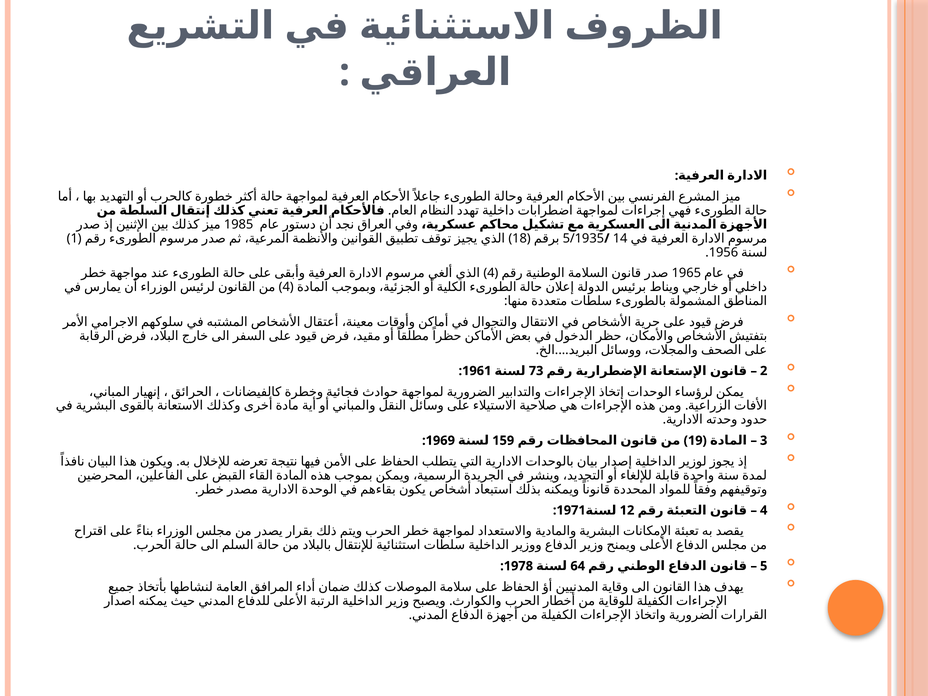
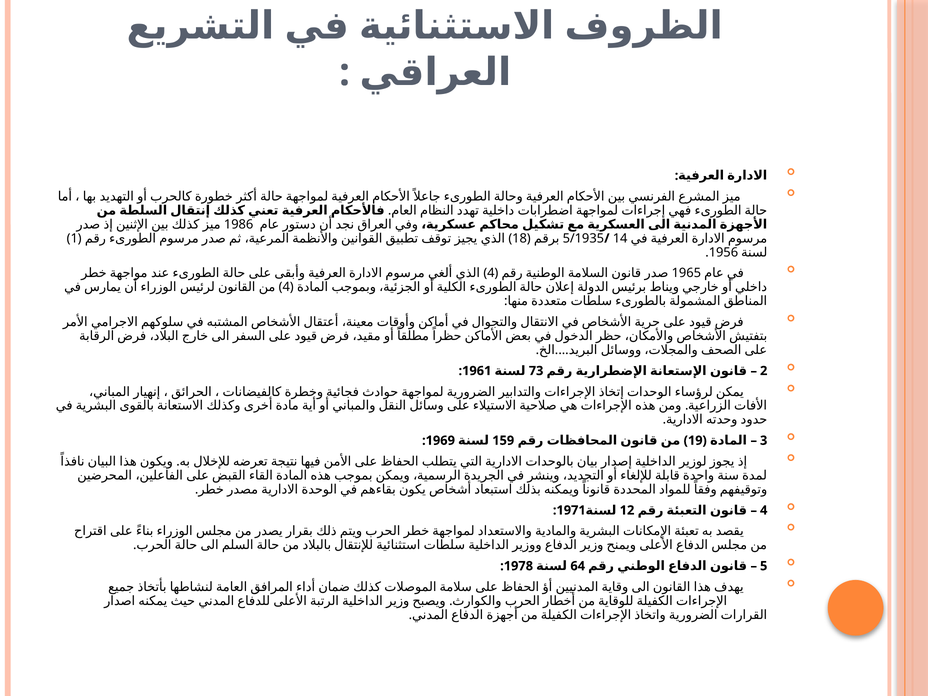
1985: 1985 -> 1986 (239, 224)
